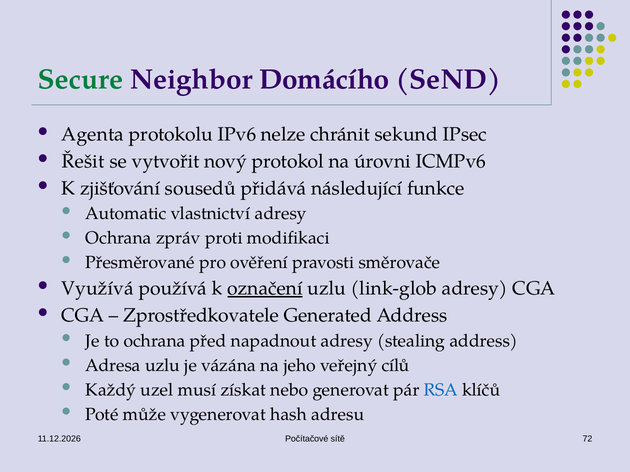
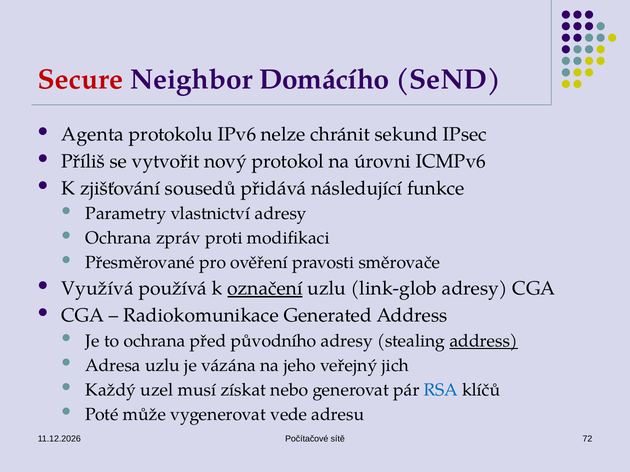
Secure colour: green -> red (81, 80)
Řešit: Řešit -> Příliš (83, 161)
Automatic: Automatic -> Parametry (126, 214)
Zprostředkovatele: Zprostředkovatele -> Radiokomunikace (201, 316)
napadnout: napadnout -> původního (274, 341)
address underline: none -> present (484, 341)
cílů: cílů -> jich (395, 366)
hash: hash -> vede (289, 415)
